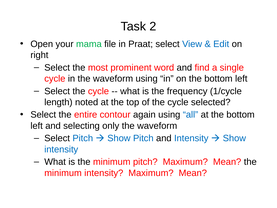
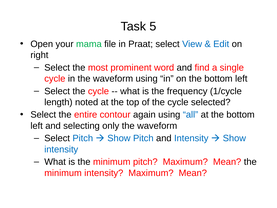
2: 2 -> 5 (153, 26)
